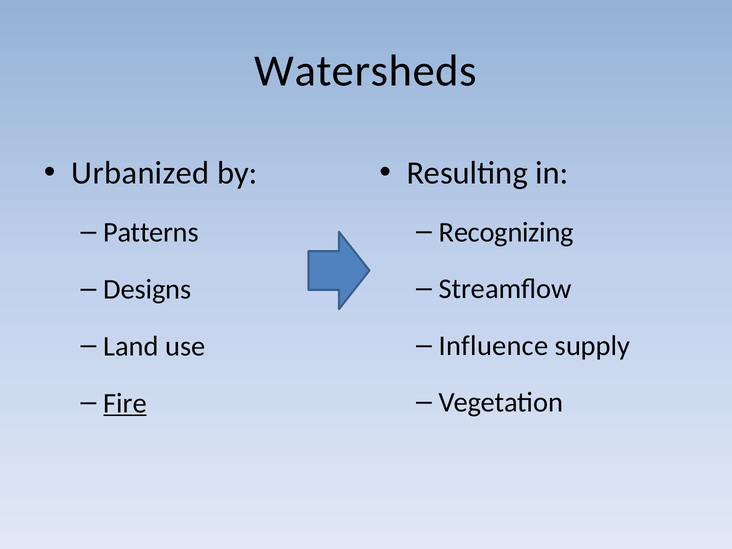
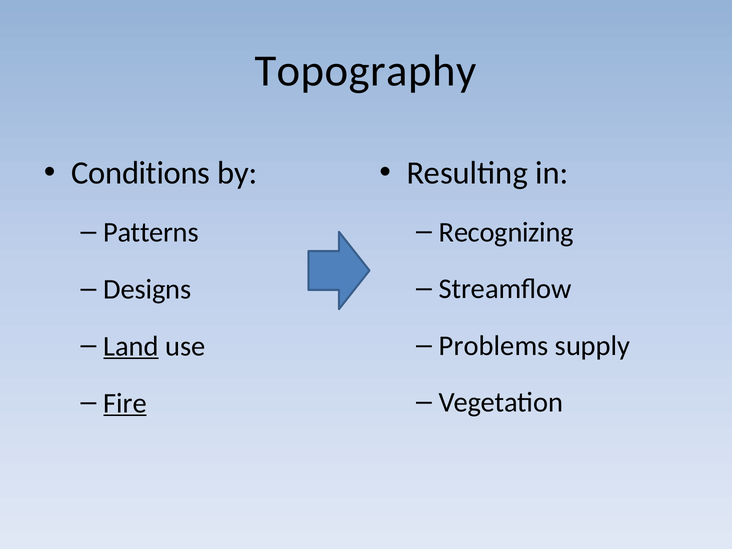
Watersheds: Watersheds -> Topography (366, 71)
Urbanized: Urbanized -> Conditions (141, 173)
Influence: Influence -> Problems (494, 346)
Land underline: none -> present (131, 346)
